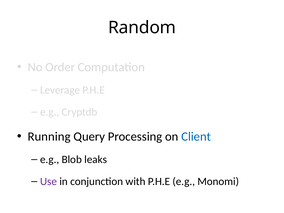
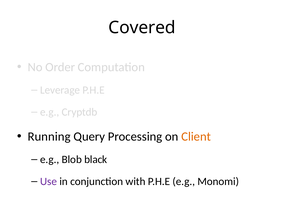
Random: Random -> Covered (142, 27)
Client colour: blue -> orange (196, 137)
leaks: leaks -> black (96, 159)
